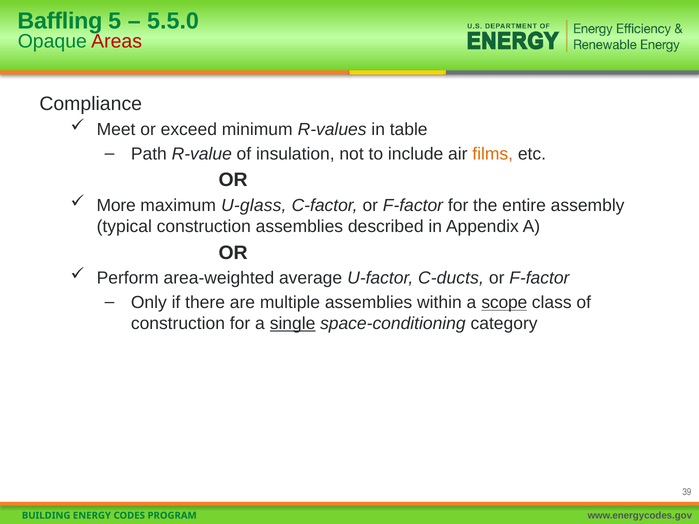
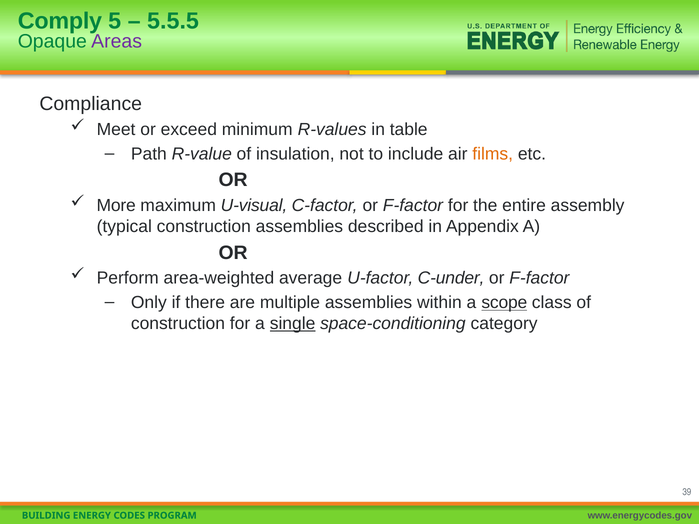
Baffling: Baffling -> Comply (60, 21)
5.5.0: 5.5.0 -> 5.5.5 (173, 21)
Areas colour: red -> purple (117, 42)
U-glass: U-glass -> U-visual (254, 206)
C-ducts: C-ducts -> C-under (451, 278)
